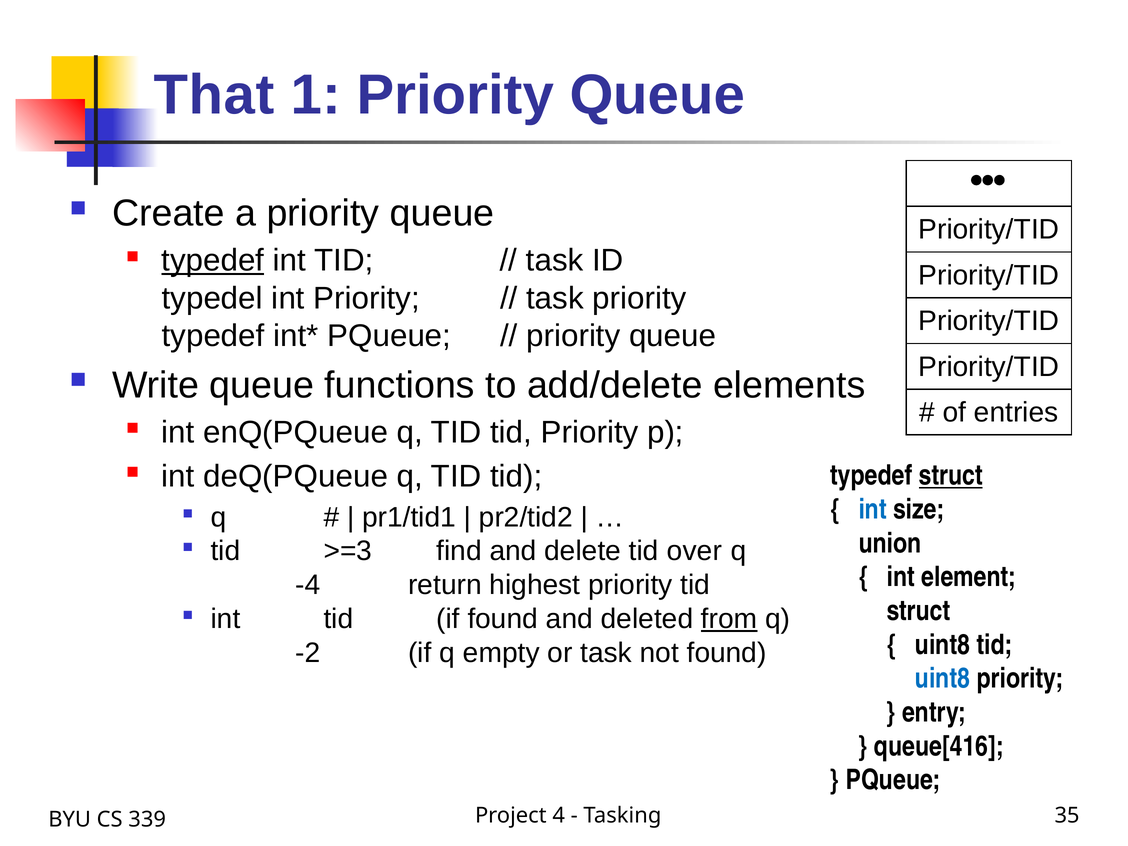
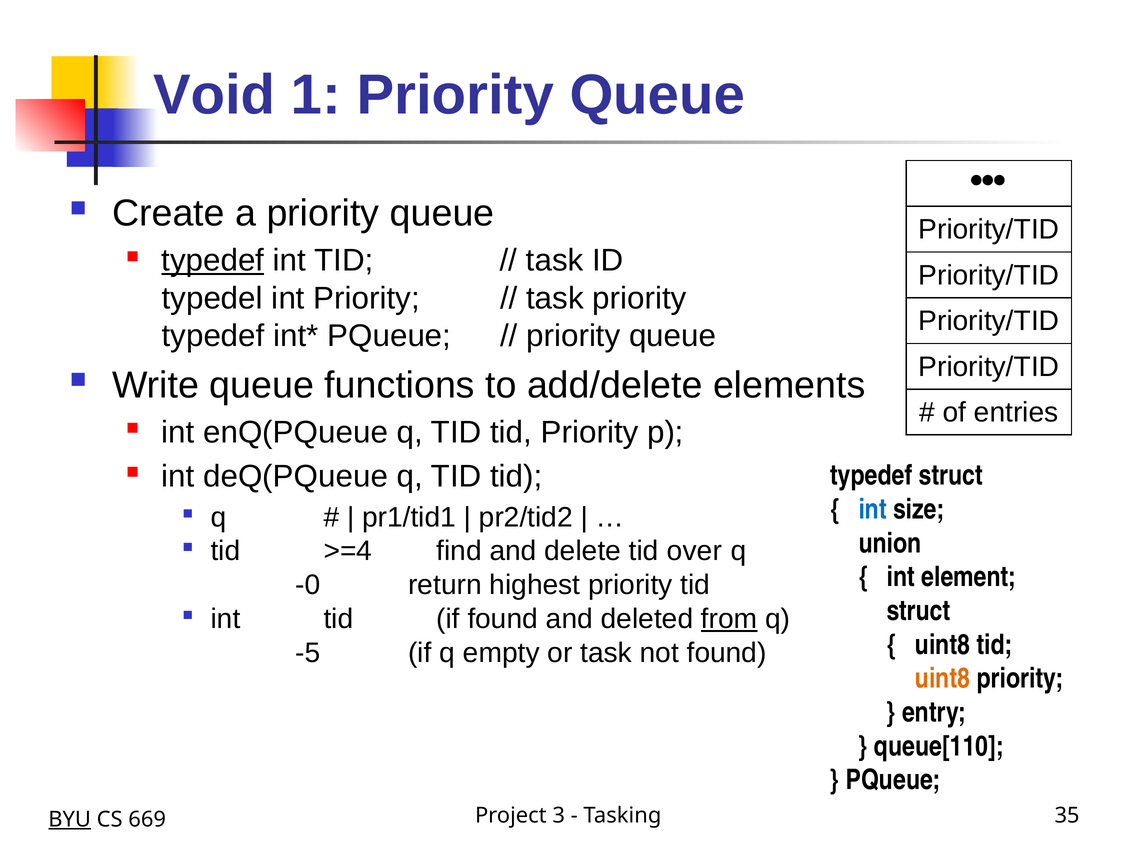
That: That -> Void (214, 95)
struct underline: present -> none (951, 476)
>=3: >=3 -> >=4 (348, 551)
-4: -4 -> -0 (308, 585)
-2: -2 -> -5 (308, 653)
uint8 colour: blue -> orange (943, 679)
queue[416: queue[416 -> queue[110 (939, 746)
4: 4 -> 3 (559, 816)
BYU underline: none -> present (70, 819)
339: 339 -> 669 (147, 819)
